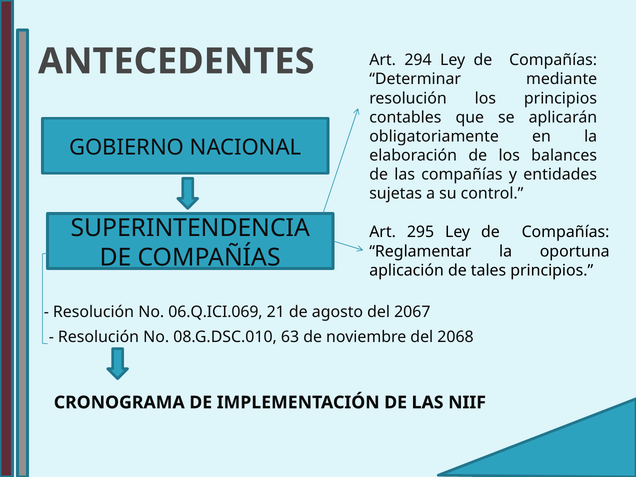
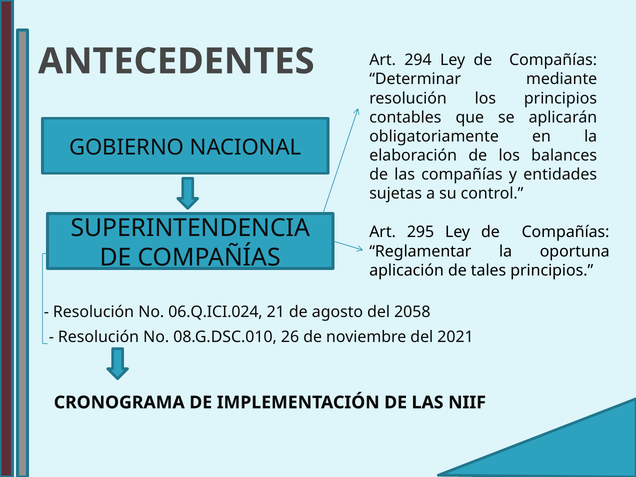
06.Q.ICI.069: 06.Q.ICI.069 -> 06.Q.ICI.024 (215, 312)
2067: 2067 -> 2058 (412, 312)
63: 63 -> 26 (290, 337)
2068: 2068 -> 2021 (456, 337)
